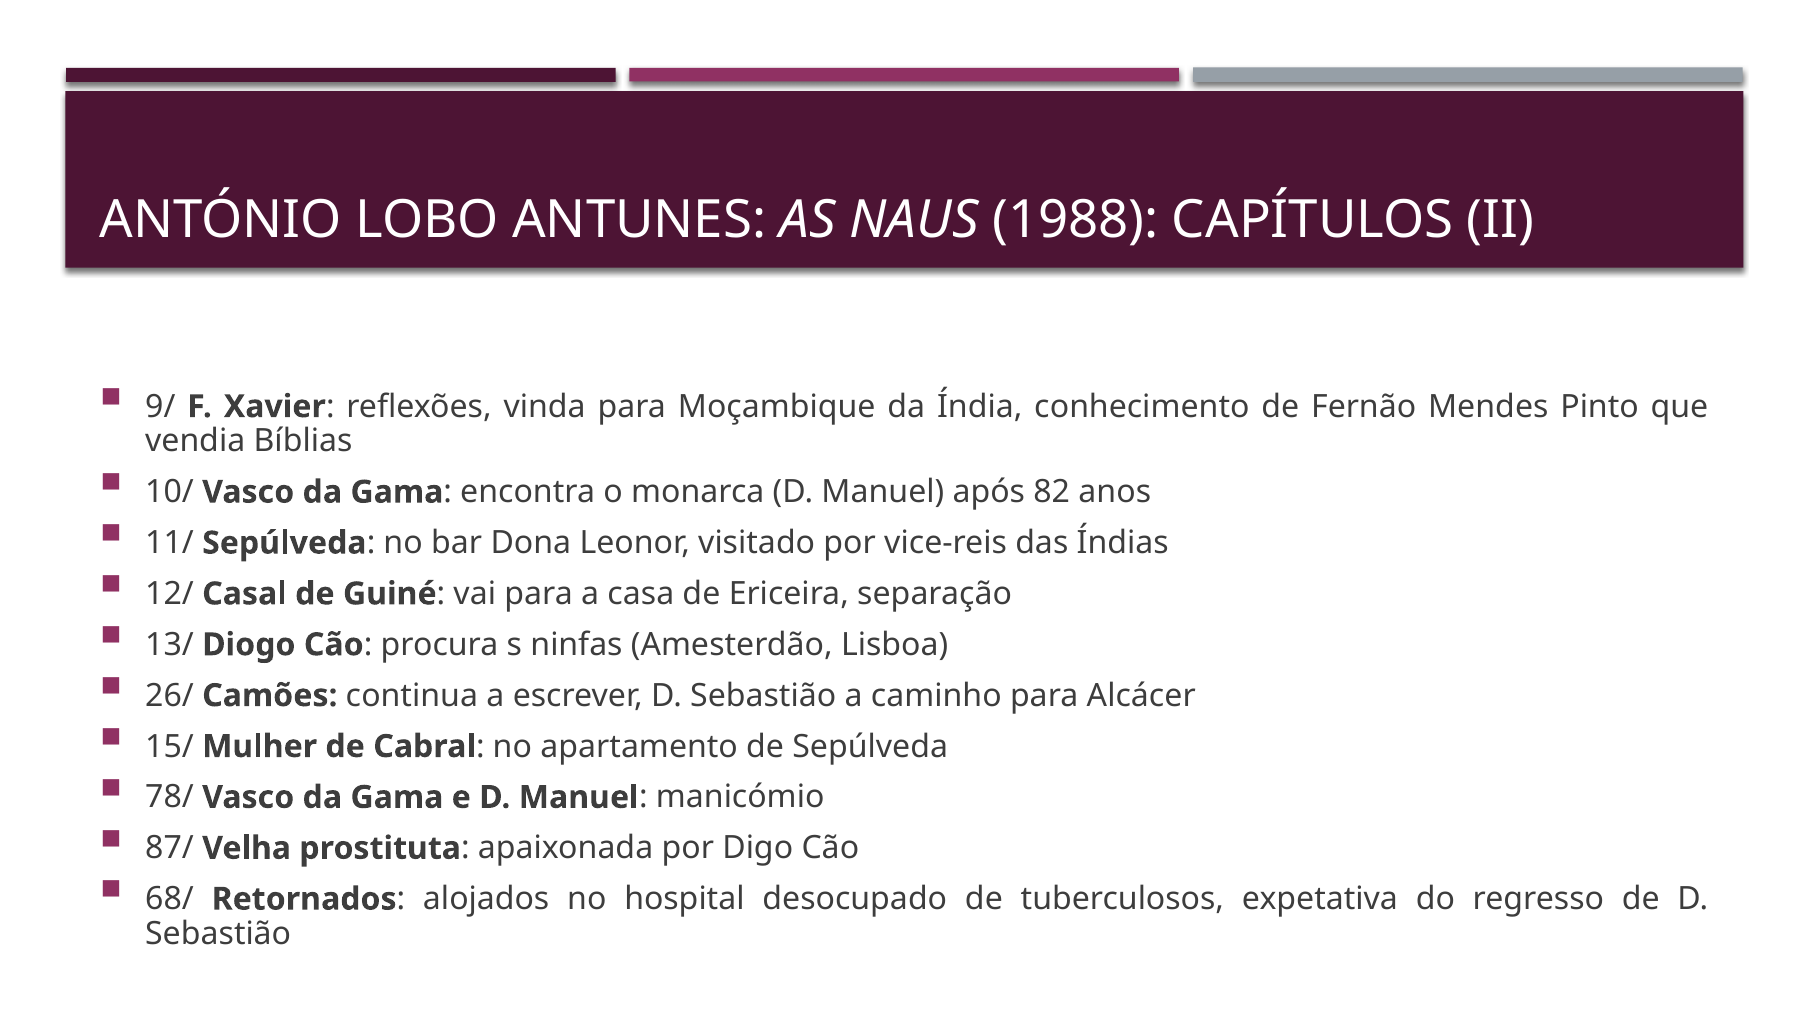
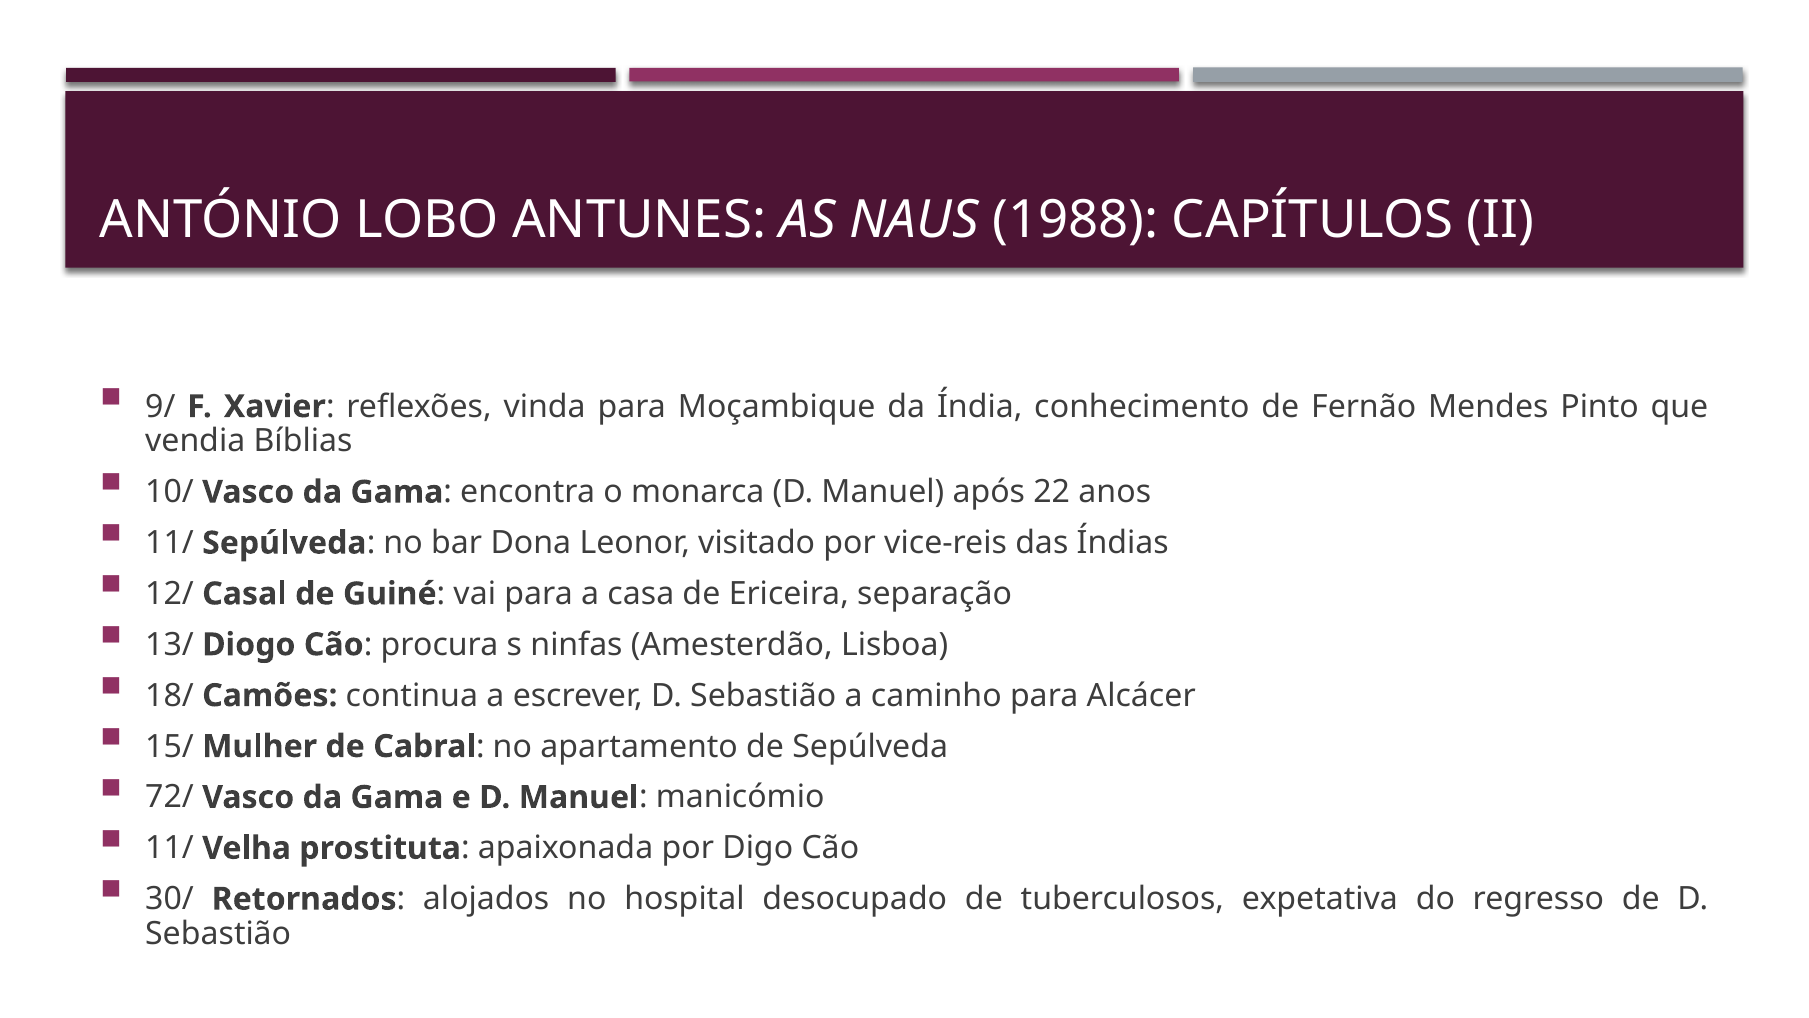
82: 82 -> 22 (1052, 492)
26/: 26/ -> 18/ (169, 695)
78/: 78/ -> 72/ (169, 797)
87/: 87/ -> 11/ (169, 848)
68/: 68/ -> 30/ (169, 899)
